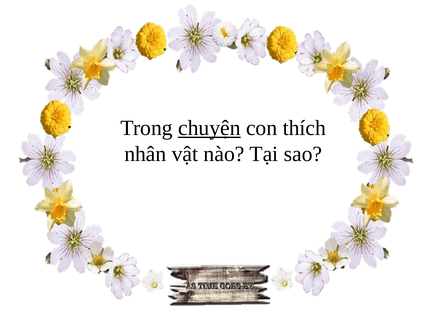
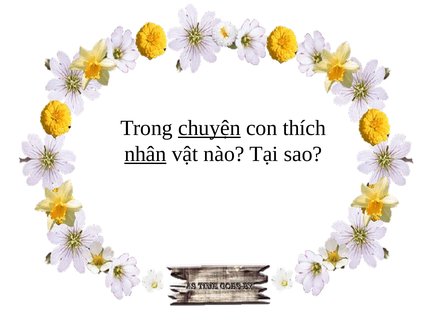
nhân underline: none -> present (145, 154)
